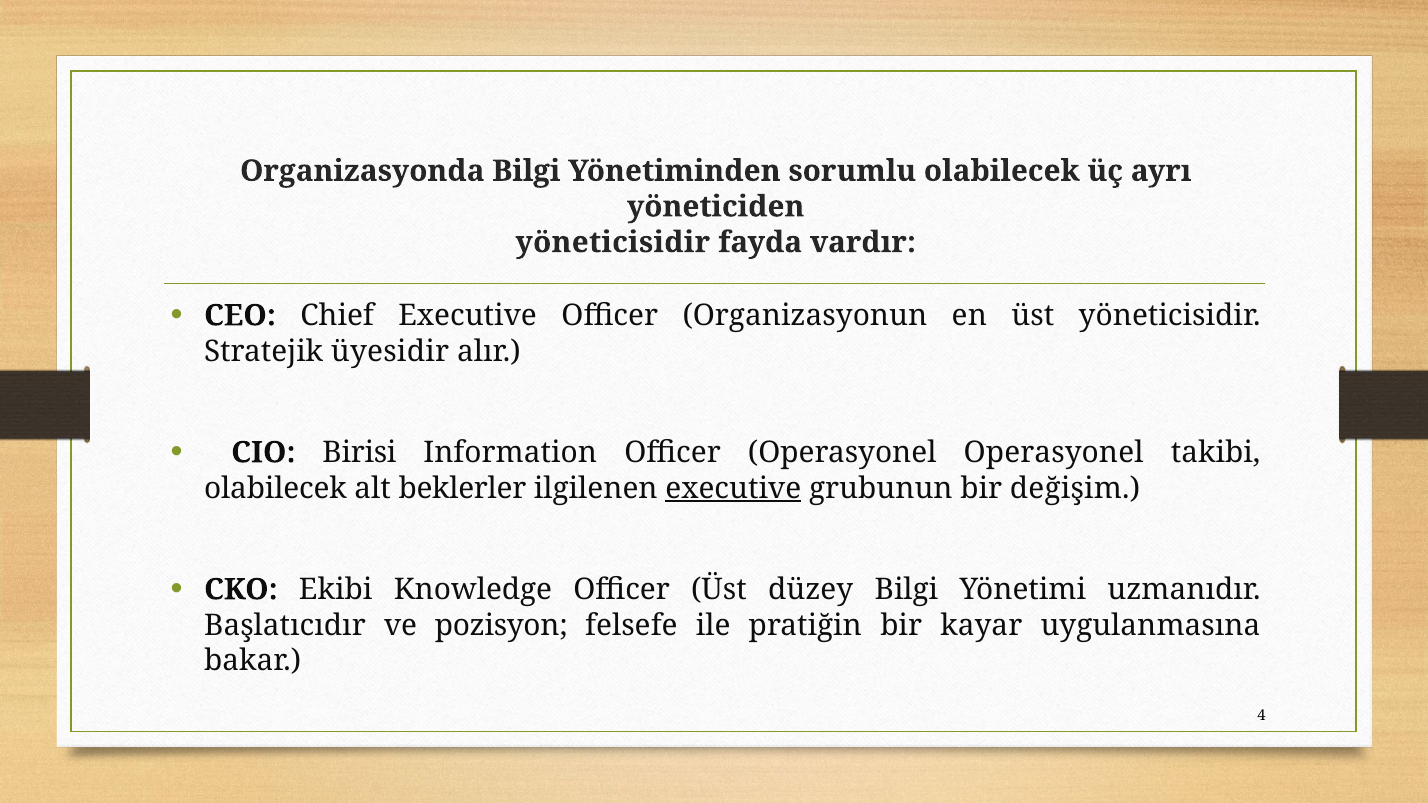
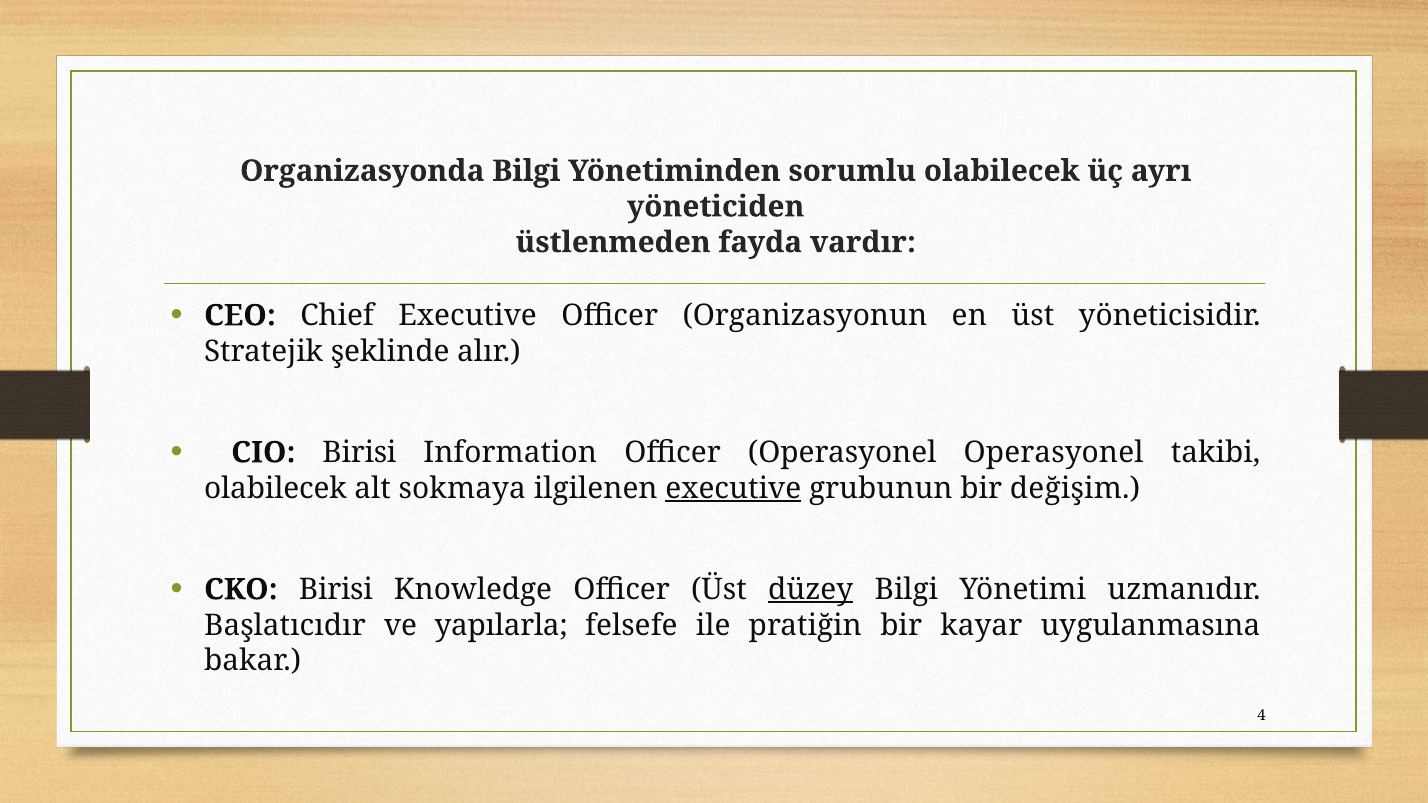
yöneticisidir: yöneticisidir -> üstlenmeden (613, 242)
üyesidir: üyesidir -> şeklinde (390, 351)
beklerler: beklerler -> sokmaya (462, 488)
CKO Ekibi: Ekibi -> Birisi (336, 590)
düzey underline: none -> present (811, 590)
pozisyon: pozisyon -> yapılarla (501, 625)
